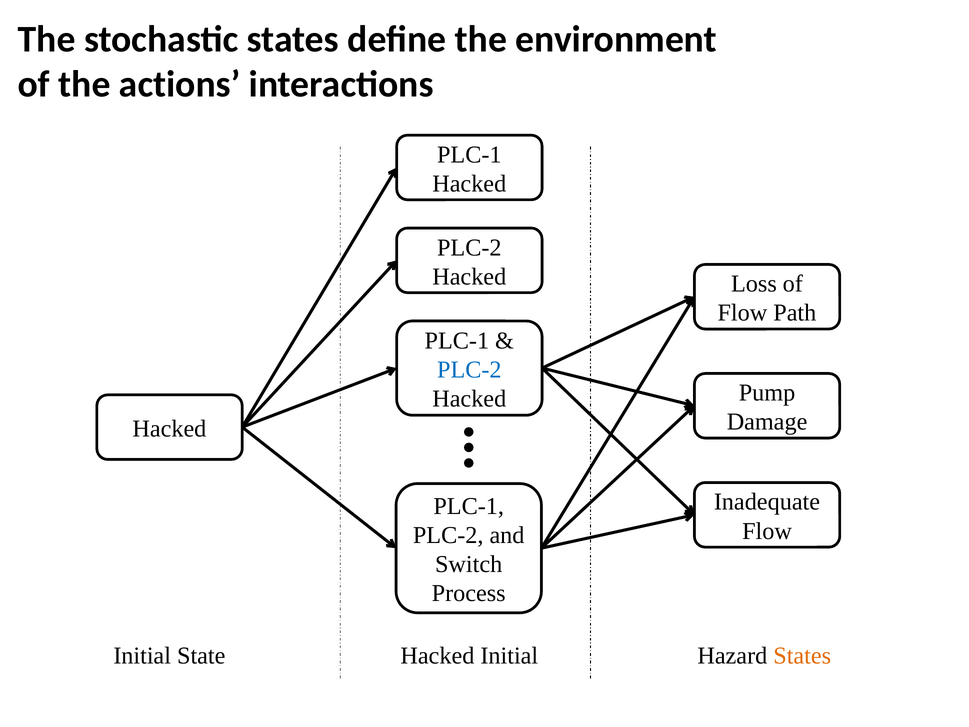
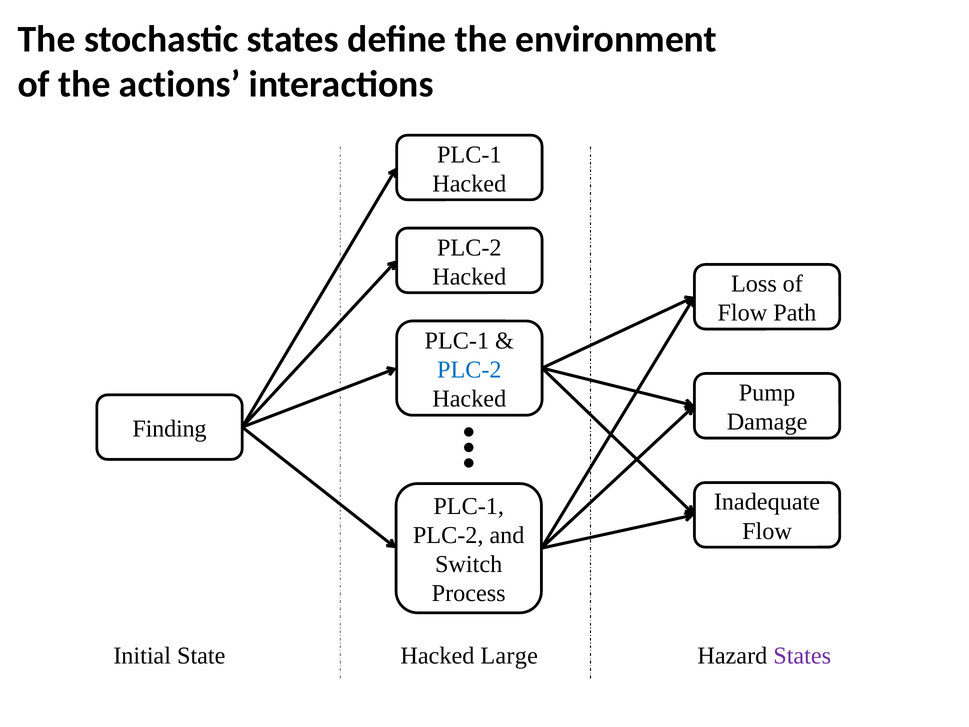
Hacked: Hacked -> Finding (170, 429)
Hacked Initial: Initial -> Large (509, 656)
States colour: orange -> purple (802, 656)
